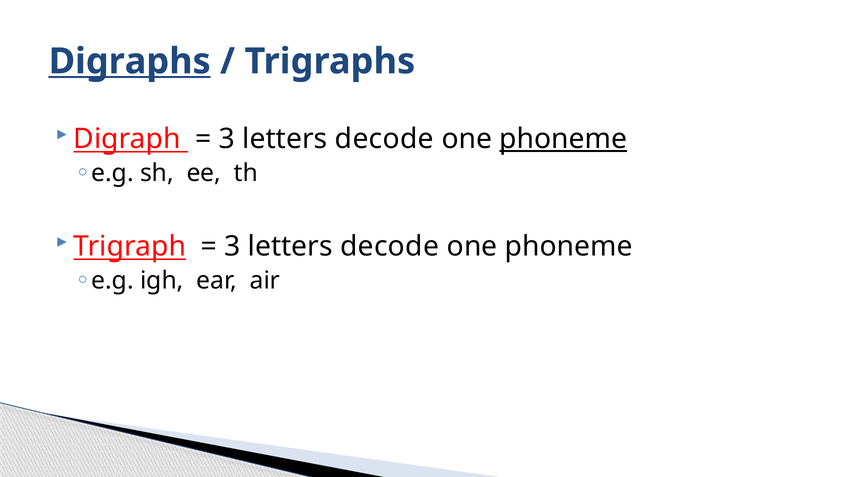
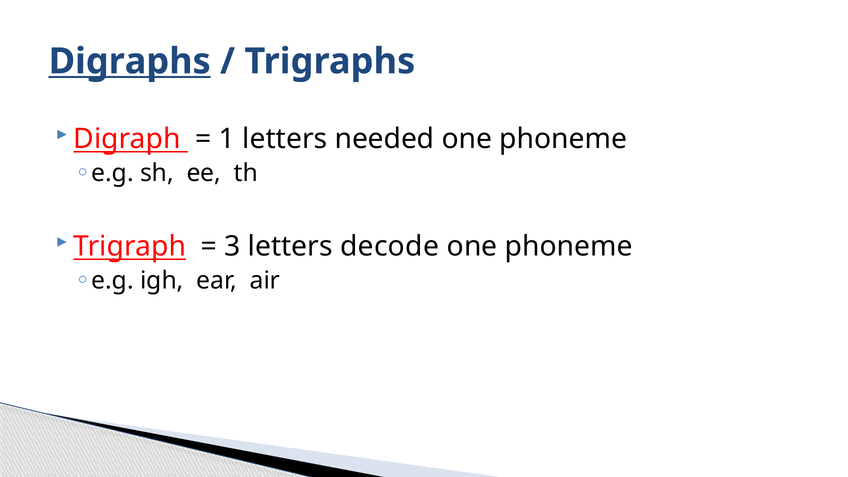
3: 3 -> 1 (227, 139)
decode: decode -> needed (384, 139)
phoneme underline: present -> none (563, 139)
